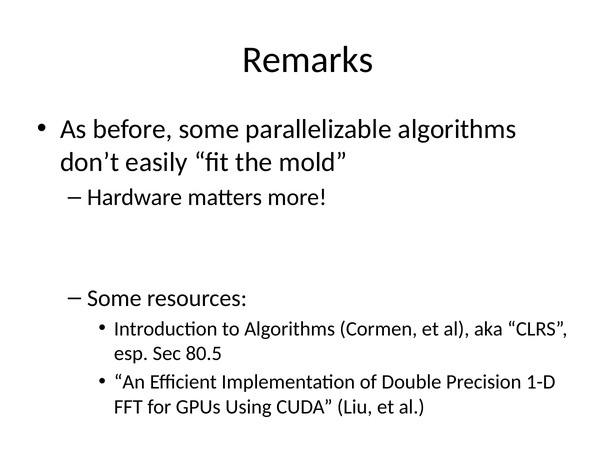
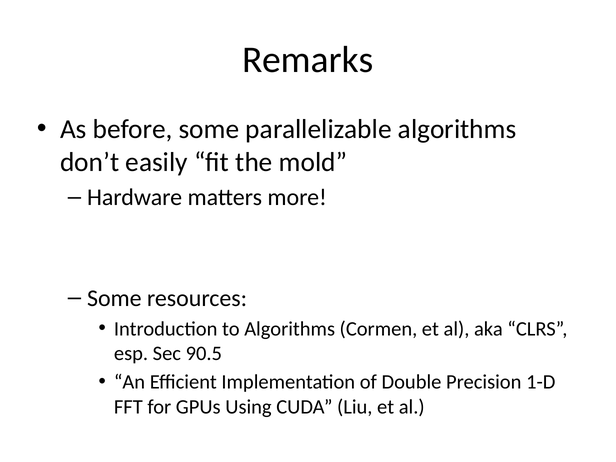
80.5: 80.5 -> 90.5 (204, 353)
